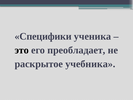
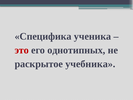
Специфики: Специфики -> Специфика (43, 36)
это colour: black -> red (22, 50)
преобладает: преобладает -> однотипных (76, 50)
